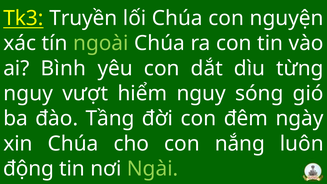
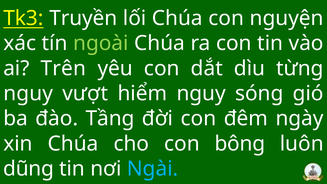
Bình: Bình -> Trên (63, 68)
nắng: nắng -> bông (240, 144)
động: động -> dũng (29, 169)
Ngài colour: light green -> light blue (153, 169)
